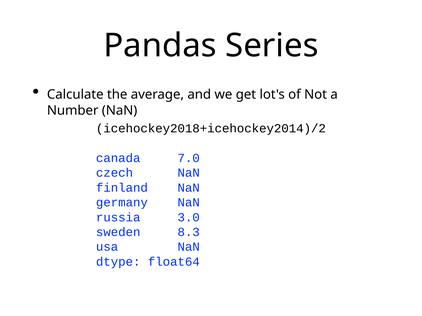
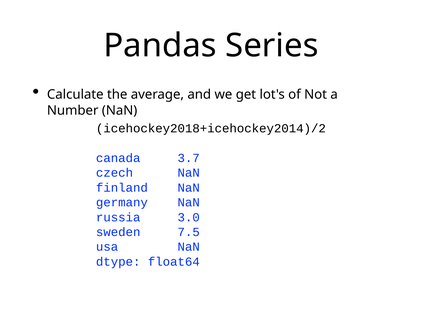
7.0: 7.0 -> 3.7 (189, 158)
8.3: 8.3 -> 7.5 (189, 232)
